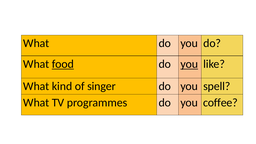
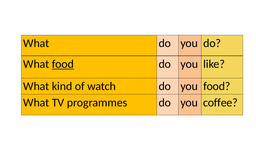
you underline: present -> none (189, 64)
singer: singer -> watch (101, 86)
you spell: spell -> food (217, 86)
